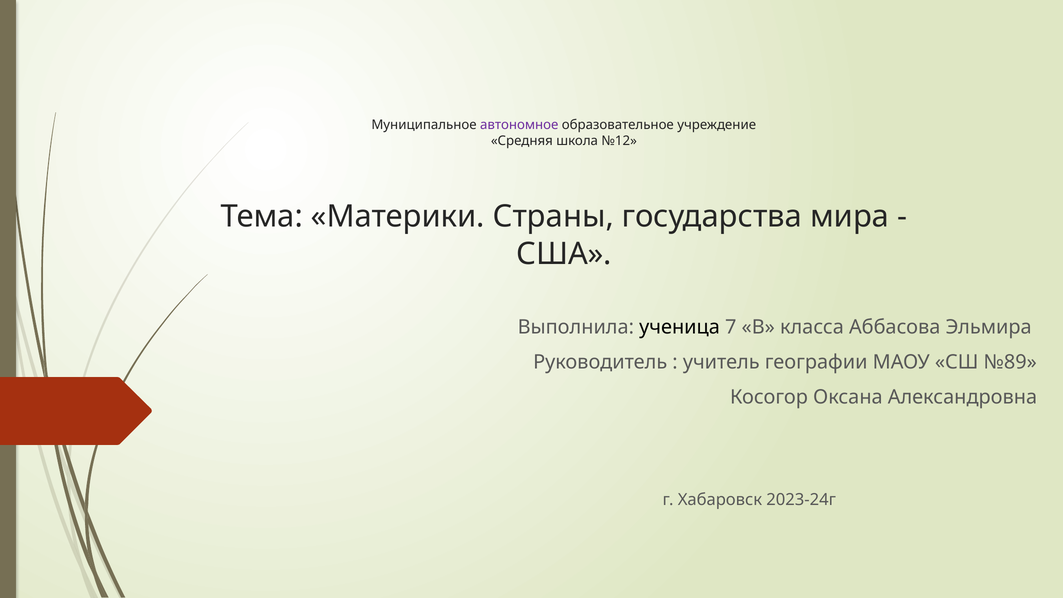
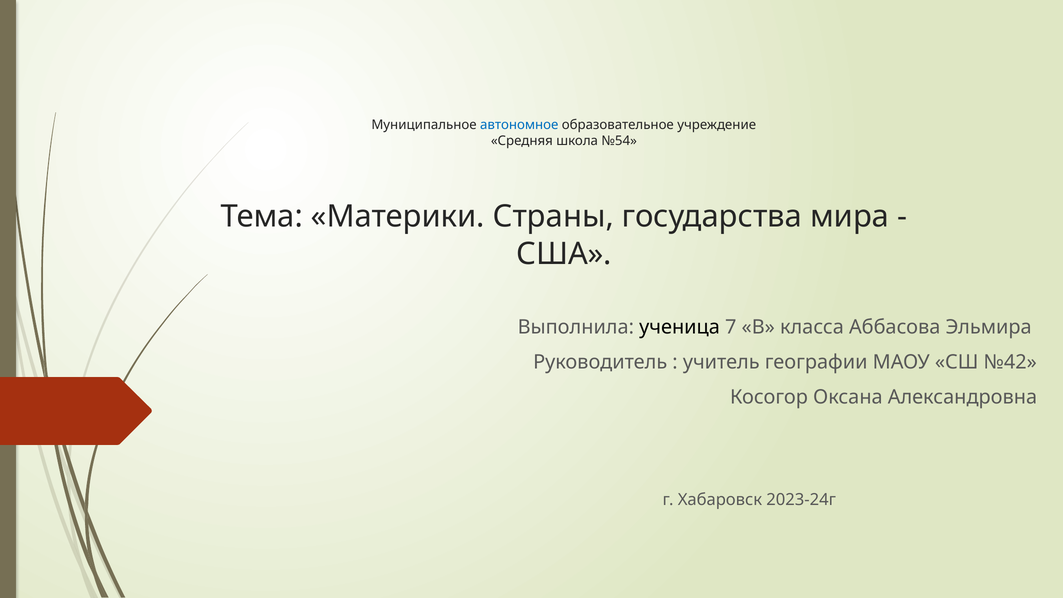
автономное colour: purple -> blue (519, 125)
№12: №12 -> №54 (619, 141)
№89: №89 -> №42 (1010, 362)
